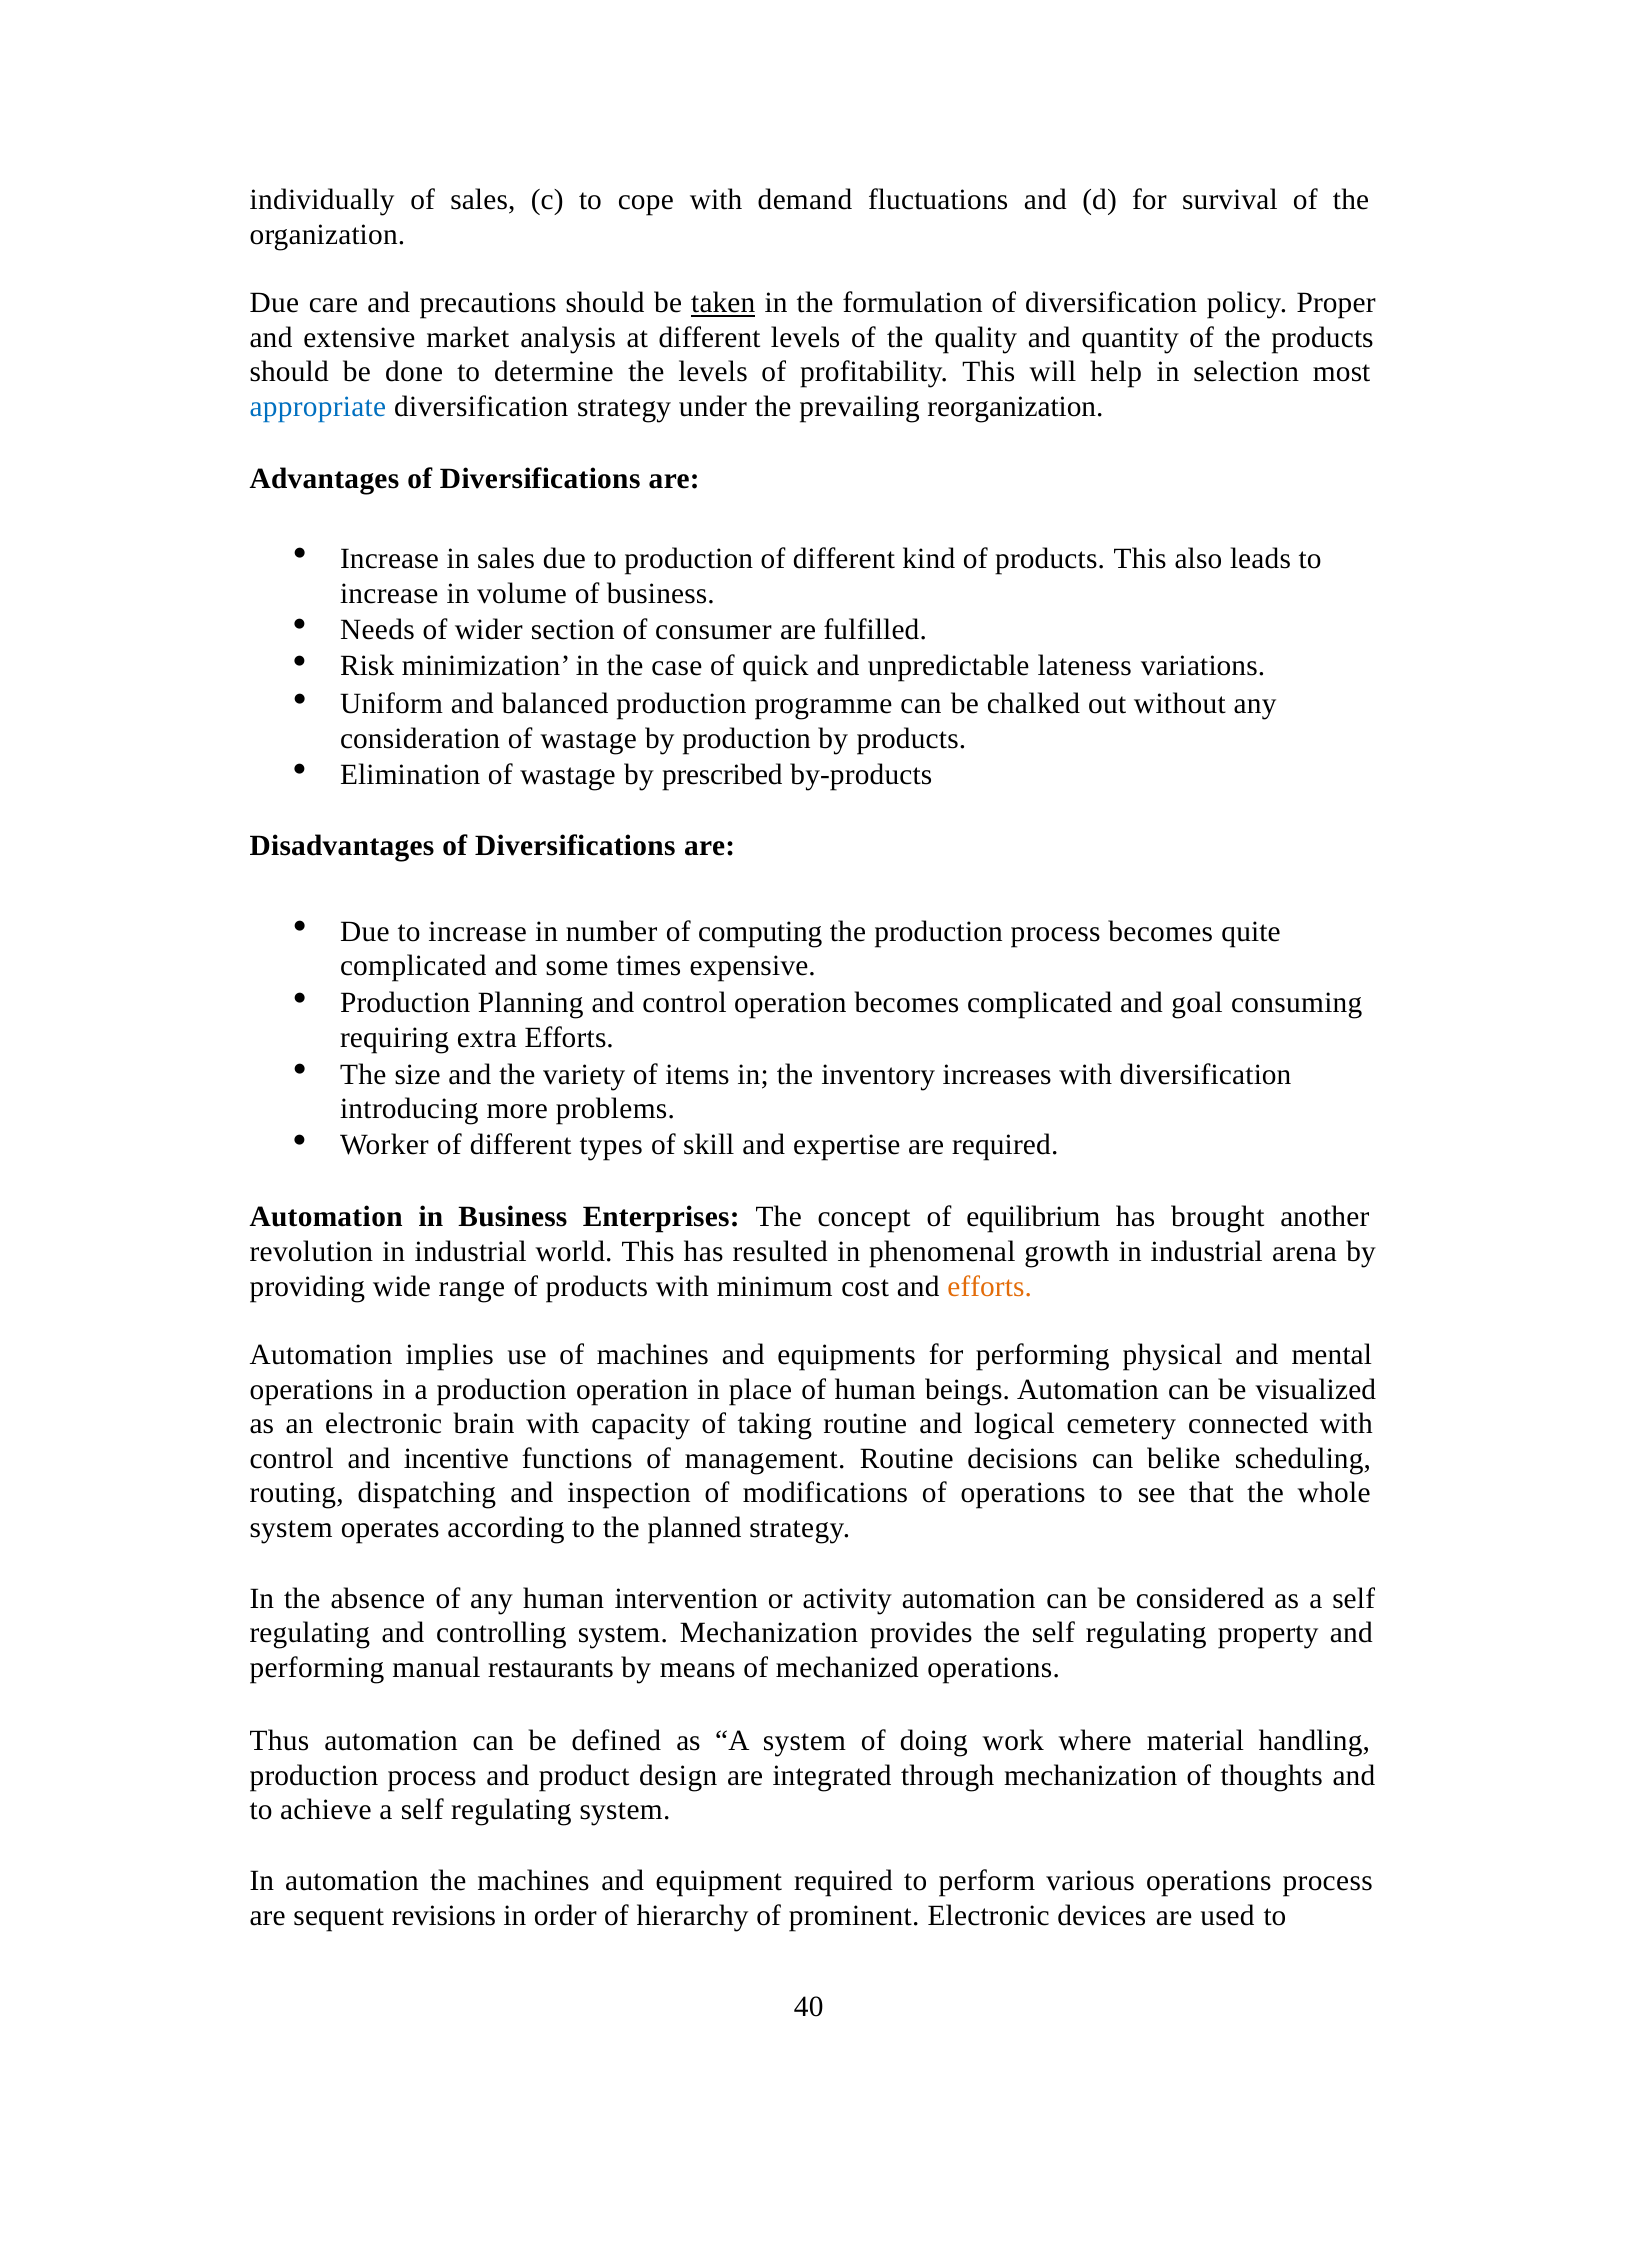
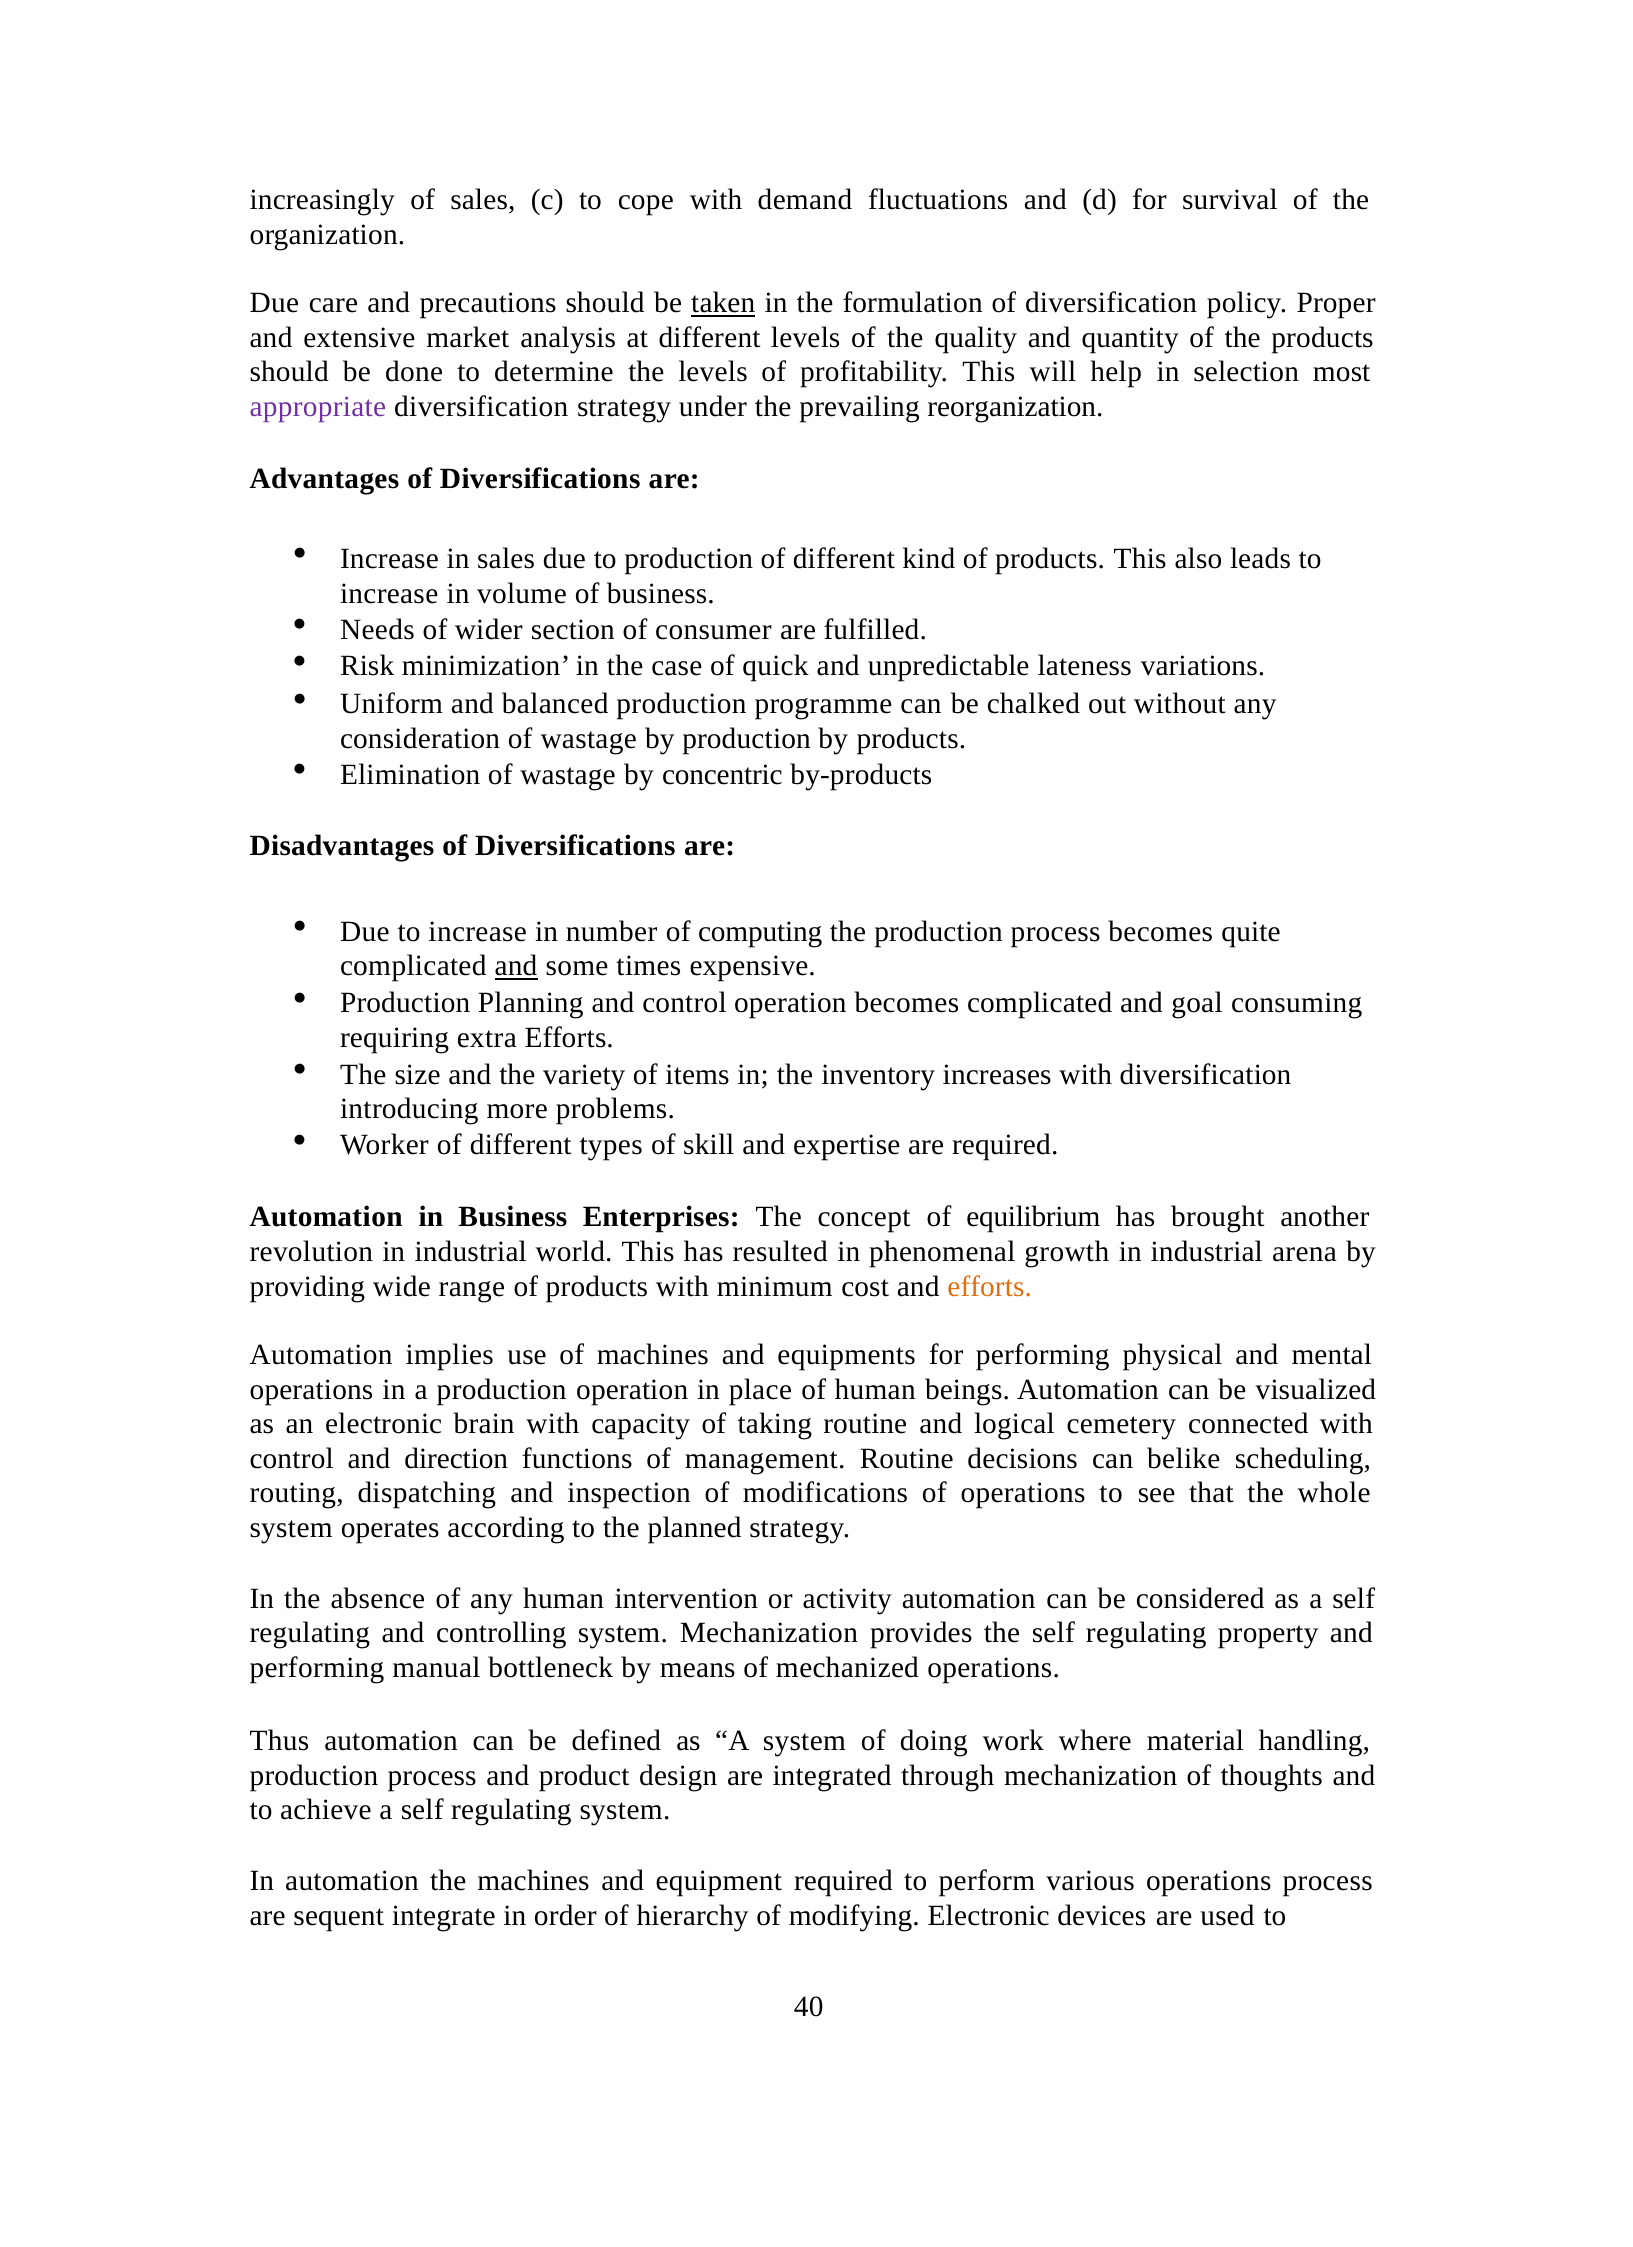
individually: individually -> increasingly (322, 200)
appropriate colour: blue -> purple (318, 407)
prescribed: prescribed -> concentric (722, 774)
and underline: none -> present (516, 966)
incentive: incentive -> direction (456, 1458)
restaurants: restaurants -> bottleneck (551, 1667)
revisions: revisions -> integrate (444, 1915)
prominent: prominent -> modifying (854, 1915)
